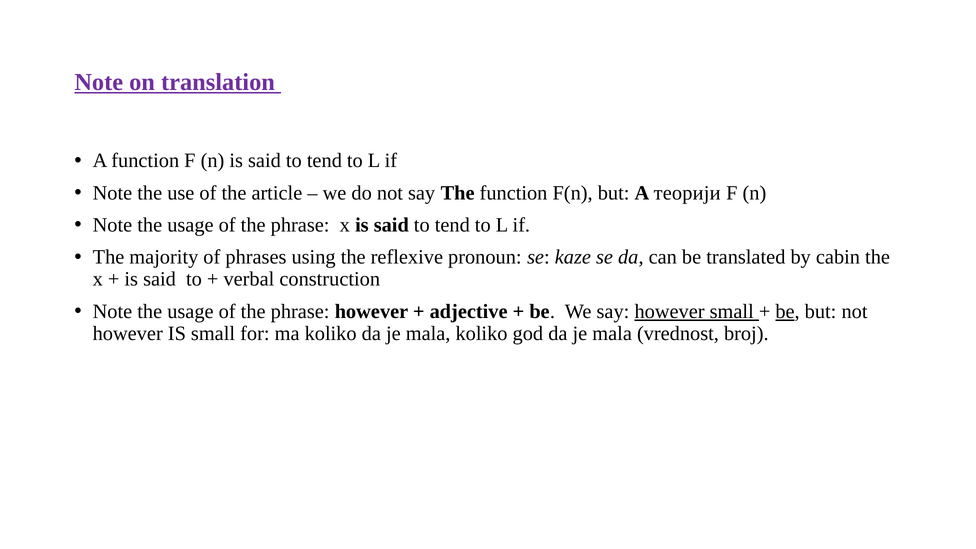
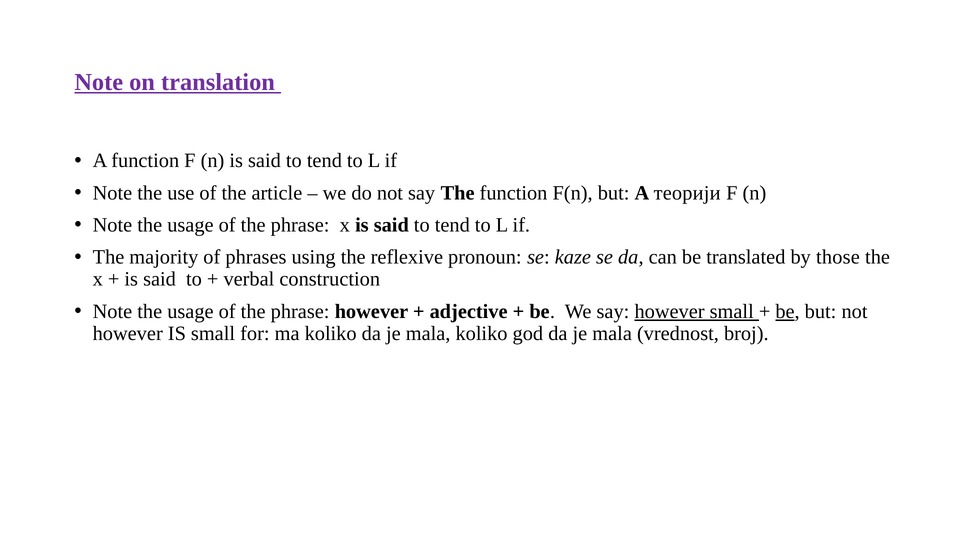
cabin: cabin -> those (838, 257)
